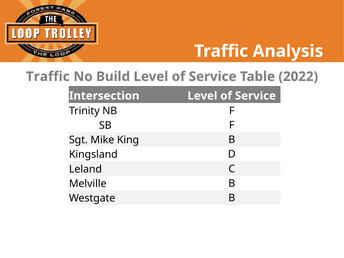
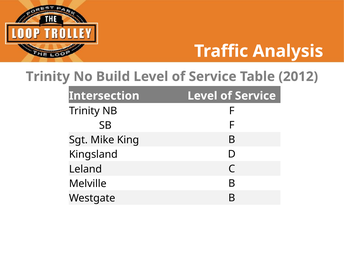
Traffic: Traffic -> Trinity (48, 77)
2022: 2022 -> 2012 (298, 77)
